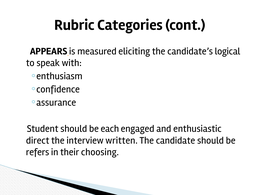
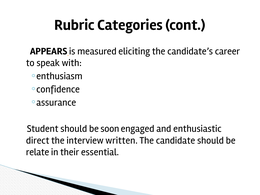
logical: logical -> career (227, 51)
each: each -> soon (110, 129)
refers: refers -> relate (38, 152)
choosing: choosing -> essential (100, 152)
